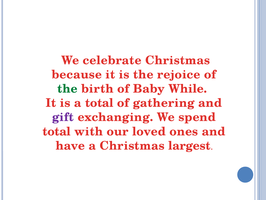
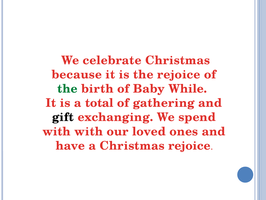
gift colour: purple -> black (63, 117)
total: total -> with (57, 131)
Christmas largest: largest -> rejoice (189, 145)
